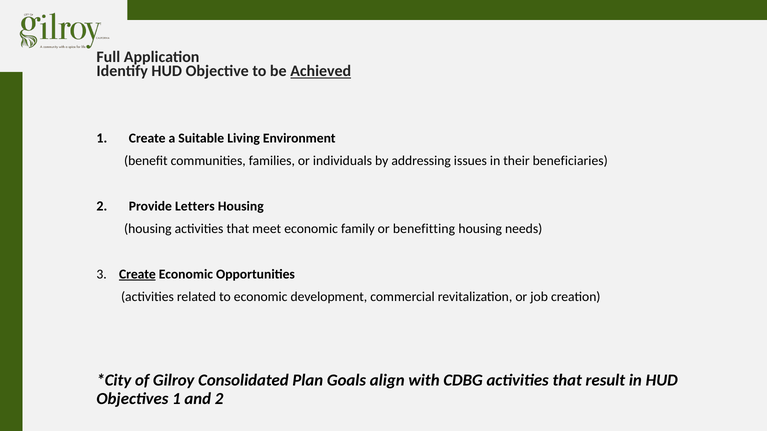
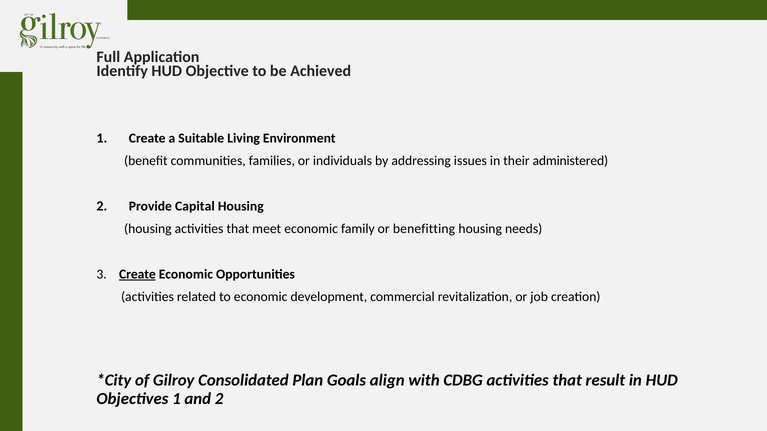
Achieved underline: present -> none (321, 71)
beneficiaries: beneficiaries -> administered (570, 161)
Letters: Letters -> Capital (195, 206)
